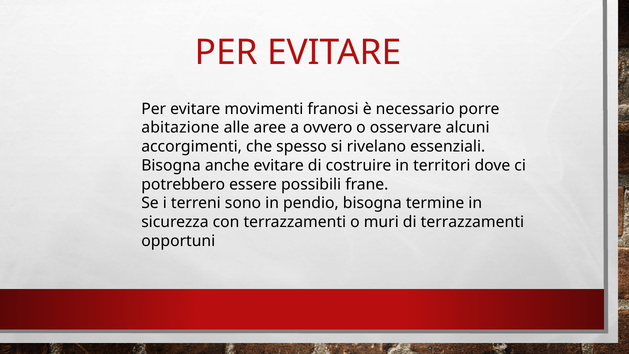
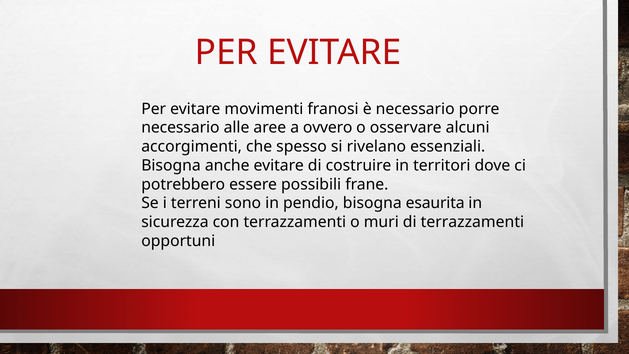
abitazione: abitazione -> necessario (180, 128)
termine: termine -> esaurita (435, 203)
